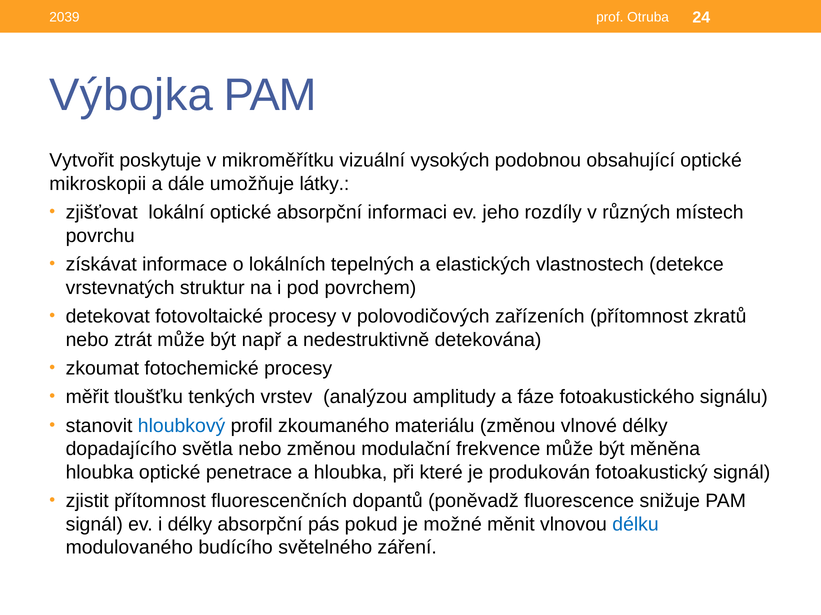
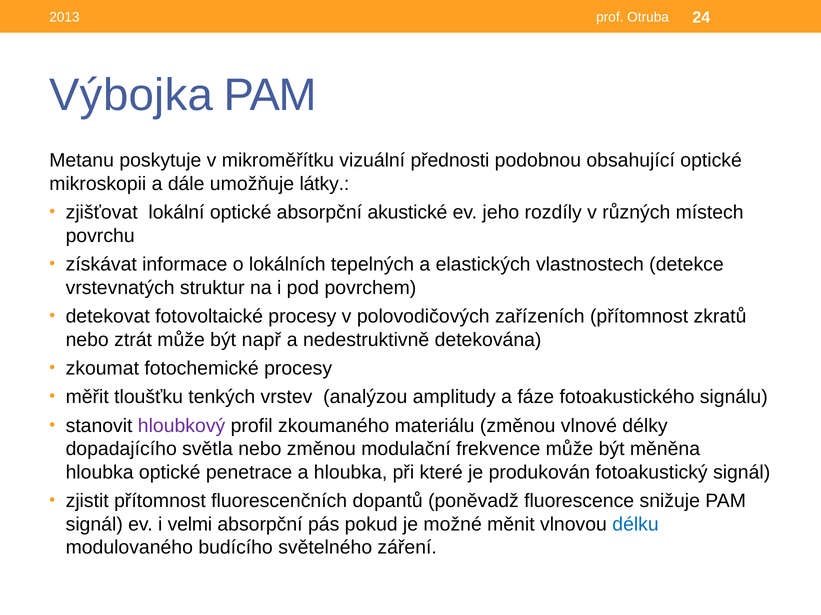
2039: 2039 -> 2013 (64, 17)
Vytvořit: Vytvořit -> Metanu (82, 161)
vysokých: vysokých -> přednosti (450, 161)
informaci: informaci -> akustické (407, 213)
hloubkový colour: blue -> purple (182, 426)
i délky: délky -> velmi (190, 525)
